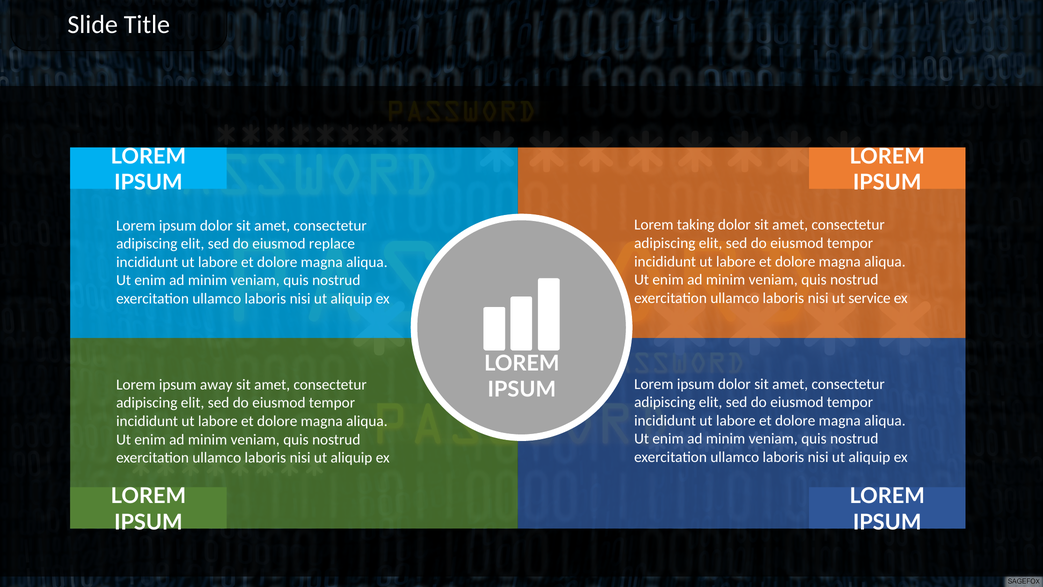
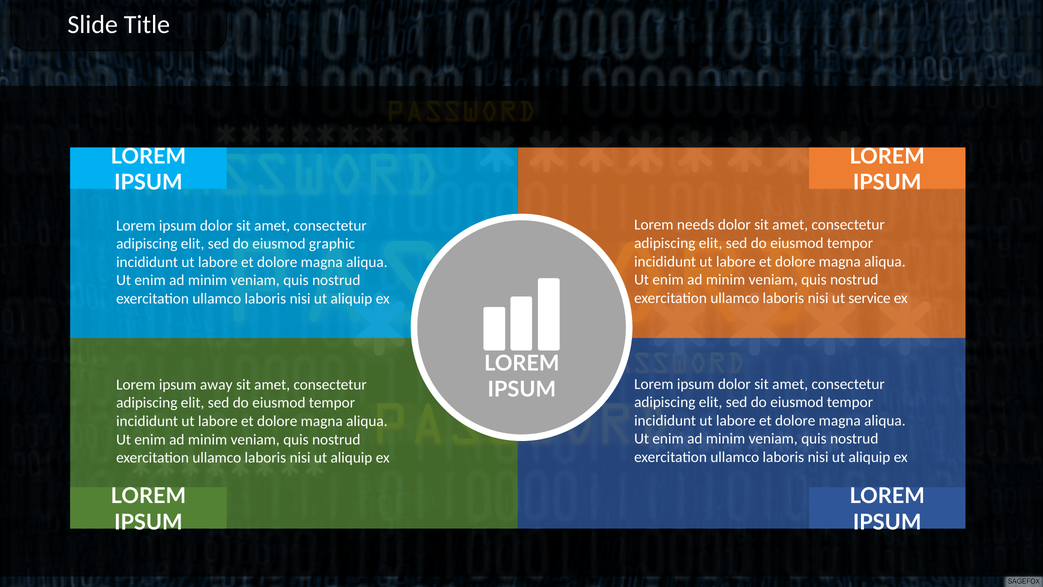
taking: taking -> needs (696, 225)
replace: replace -> graphic (332, 244)
